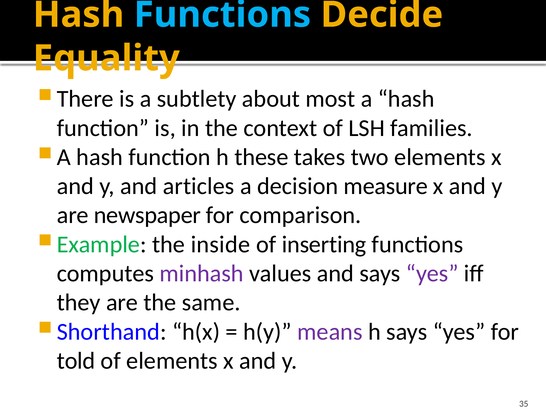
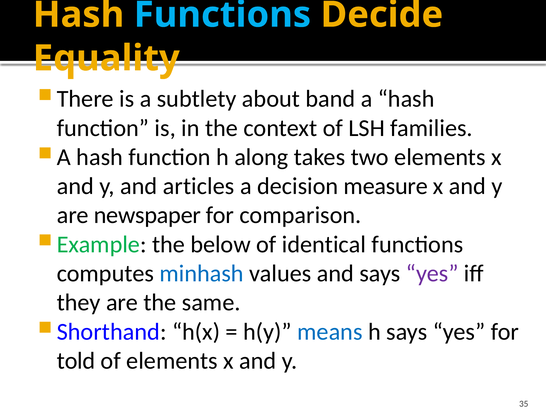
most: most -> band (330, 99)
these: these -> along (261, 157)
inside: inside -> below (221, 245)
inserting: inserting -> identical (324, 245)
minhash colour: purple -> blue (202, 274)
means colour: purple -> blue (330, 332)
